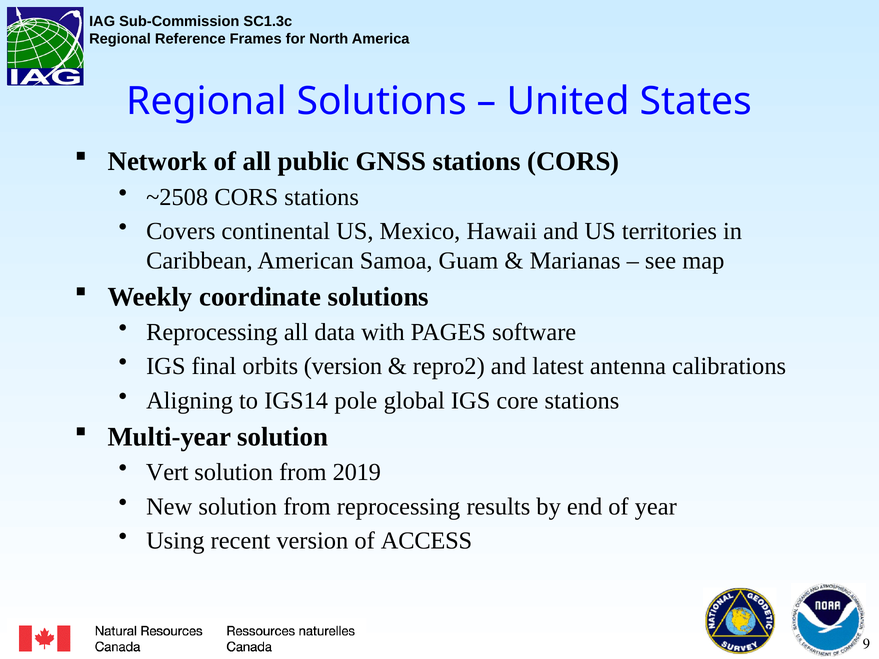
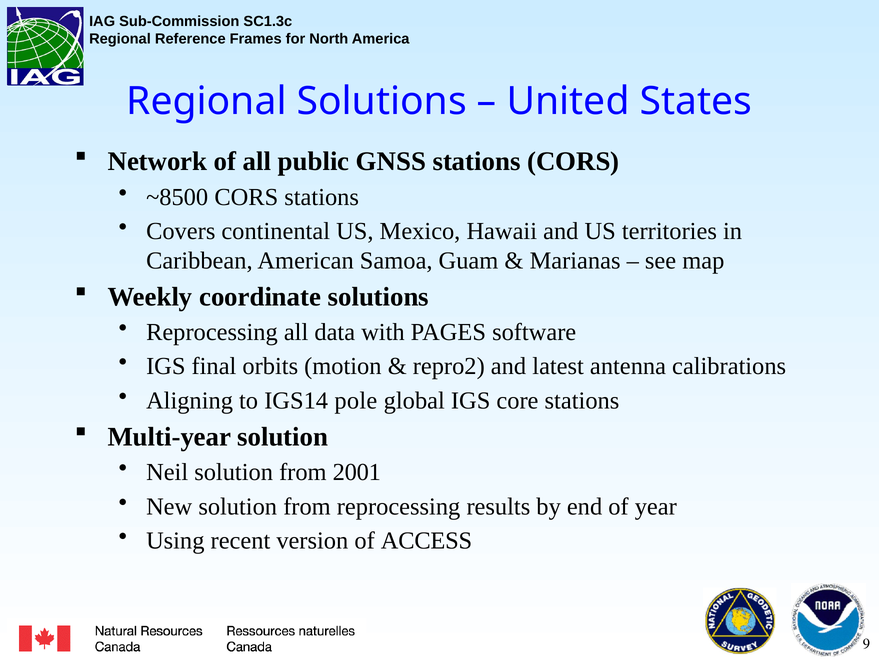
~2508: ~2508 -> ~8500 (177, 197)
orbits version: version -> motion (343, 367)
Vert: Vert -> Neil (167, 472)
2019: 2019 -> 2001 (357, 472)
